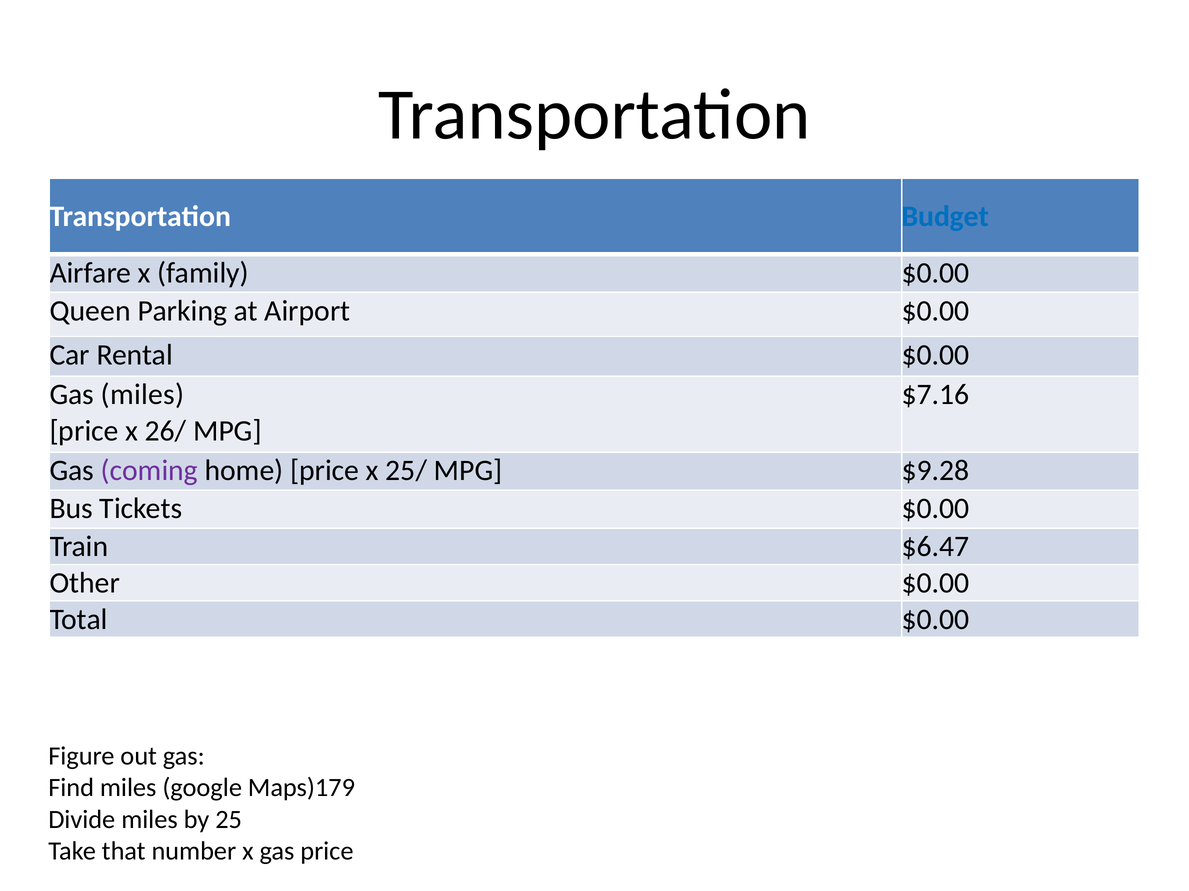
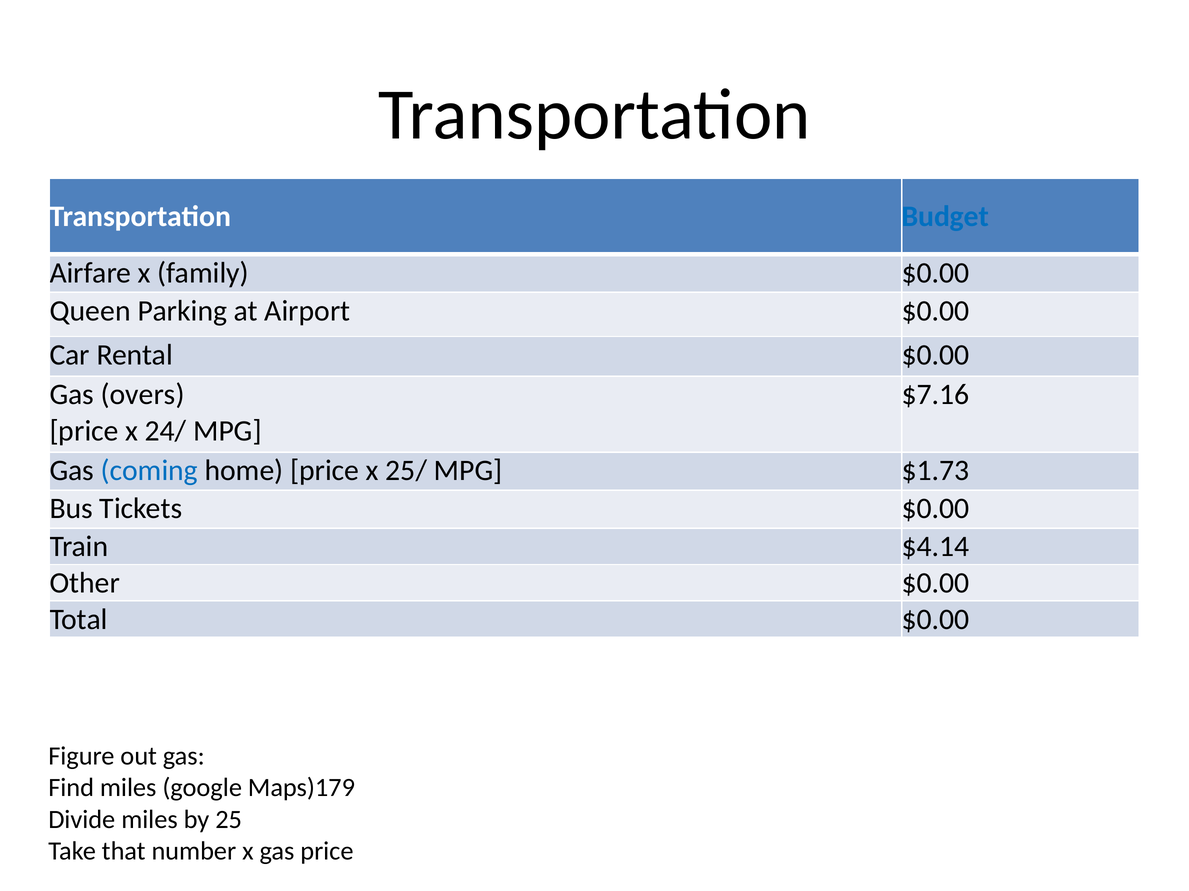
Gas miles: miles -> overs (143, 395)
26/: 26/ -> 24/ (166, 431)
coming colour: purple -> blue (149, 471)
$9.28: $9.28 -> $1.73 (935, 471)
$6.47: $6.47 -> $4.14 (935, 547)
